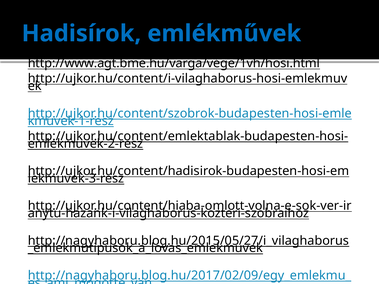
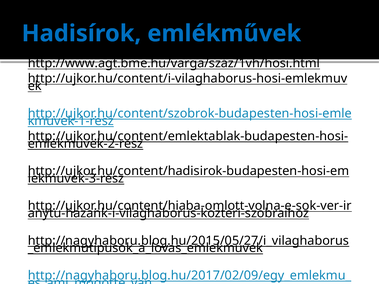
http://www.agt.bme.hu/varga/vége/1vh/hosi.html: http://www.agt.bme.hu/varga/vége/1vh/hosi.html -> http://www.agt.bme.hu/varga/száz/1vh/hosi.html (174, 63)
